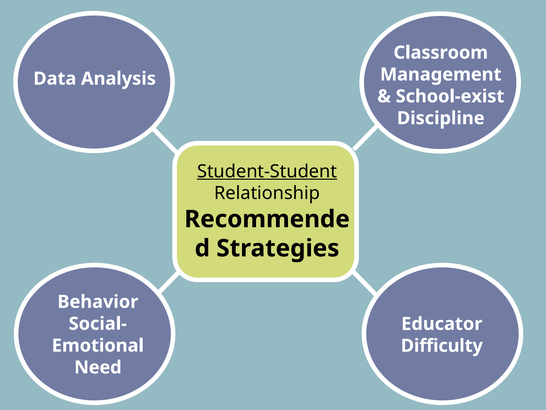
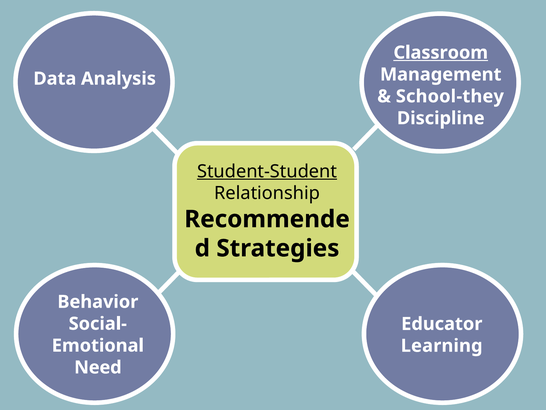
Classroom underline: none -> present (441, 53)
School-exist: School-exist -> School-they (450, 96)
Difficulty: Difficulty -> Learning (442, 345)
